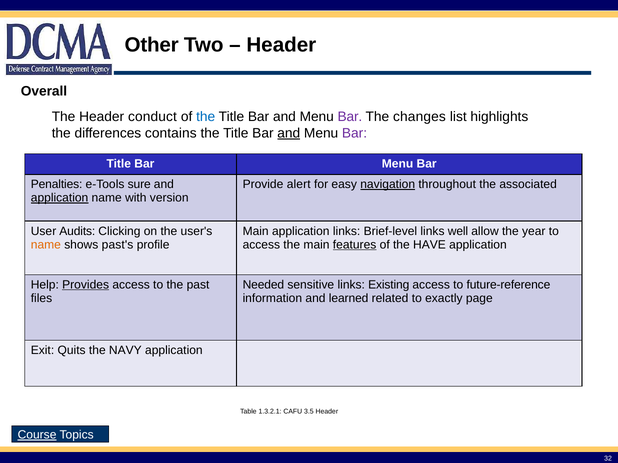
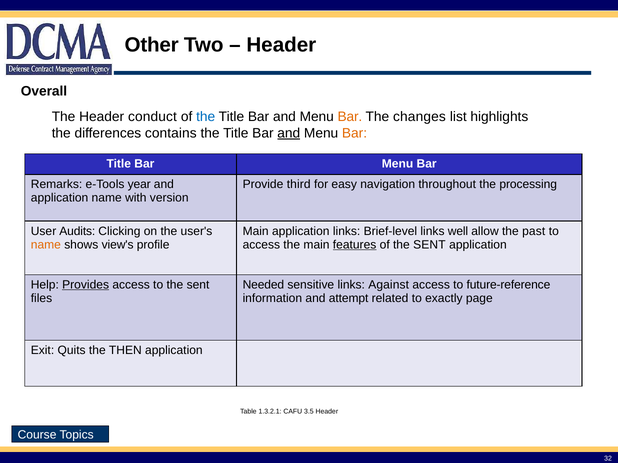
Bar colour: purple -> orange (350, 117)
Bar colour: purple -> orange (355, 133)
Penalties: Penalties -> Remarks (57, 185)
sure: sure -> year (139, 185)
alert: alert -> third (299, 185)
navigation underline: present -> none (388, 185)
associated: associated -> processing (528, 185)
application underline: present -> none (60, 198)
year: year -> past (534, 231)
past's: past's -> view's (118, 245)
of the HAVE: HAVE -> SENT (429, 245)
to the past: past -> sent (198, 285)
Existing: Existing -> Against (389, 285)
learned: learned -> attempt (349, 298)
NAVY: NAVY -> THEN (125, 351)
Course underline: present -> none (37, 435)
